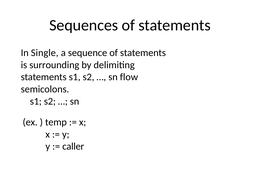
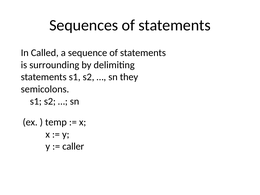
Single: Single -> Called (45, 53)
flow: flow -> they (129, 77)
